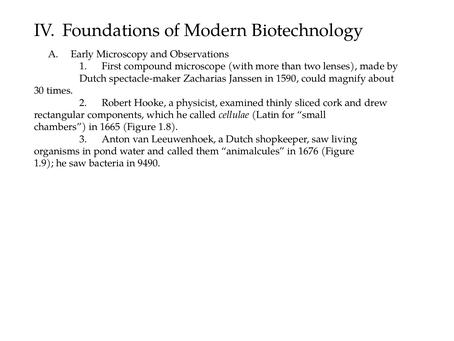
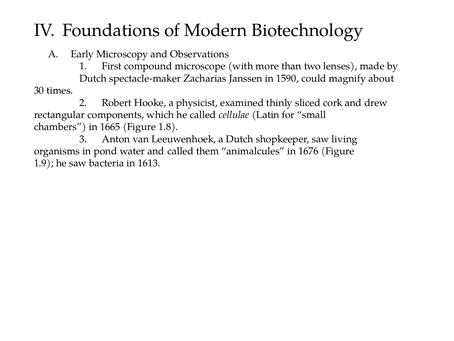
9490: 9490 -> 1613 (149, 163)
